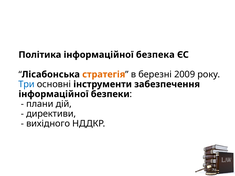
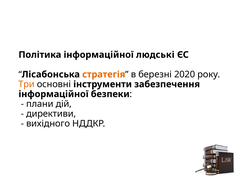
безпека: безпека -> людські (155, 55)
2009: 2009 -> 2020 (185, 75)
Три colour: blue -> orange (27, 84)
